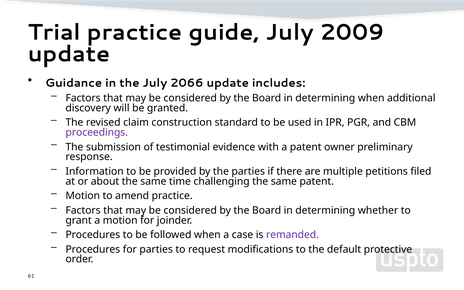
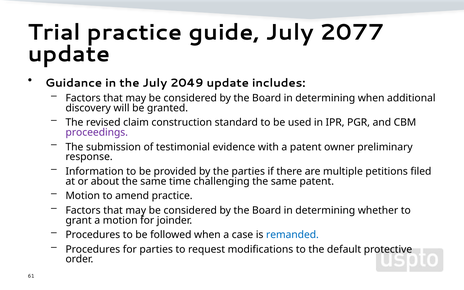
2009: 2009 -> 2077 (352, 32)
2066: 2066 -> 2049 (187, 83)
remanded colour: purple -> blue (292, 235)
